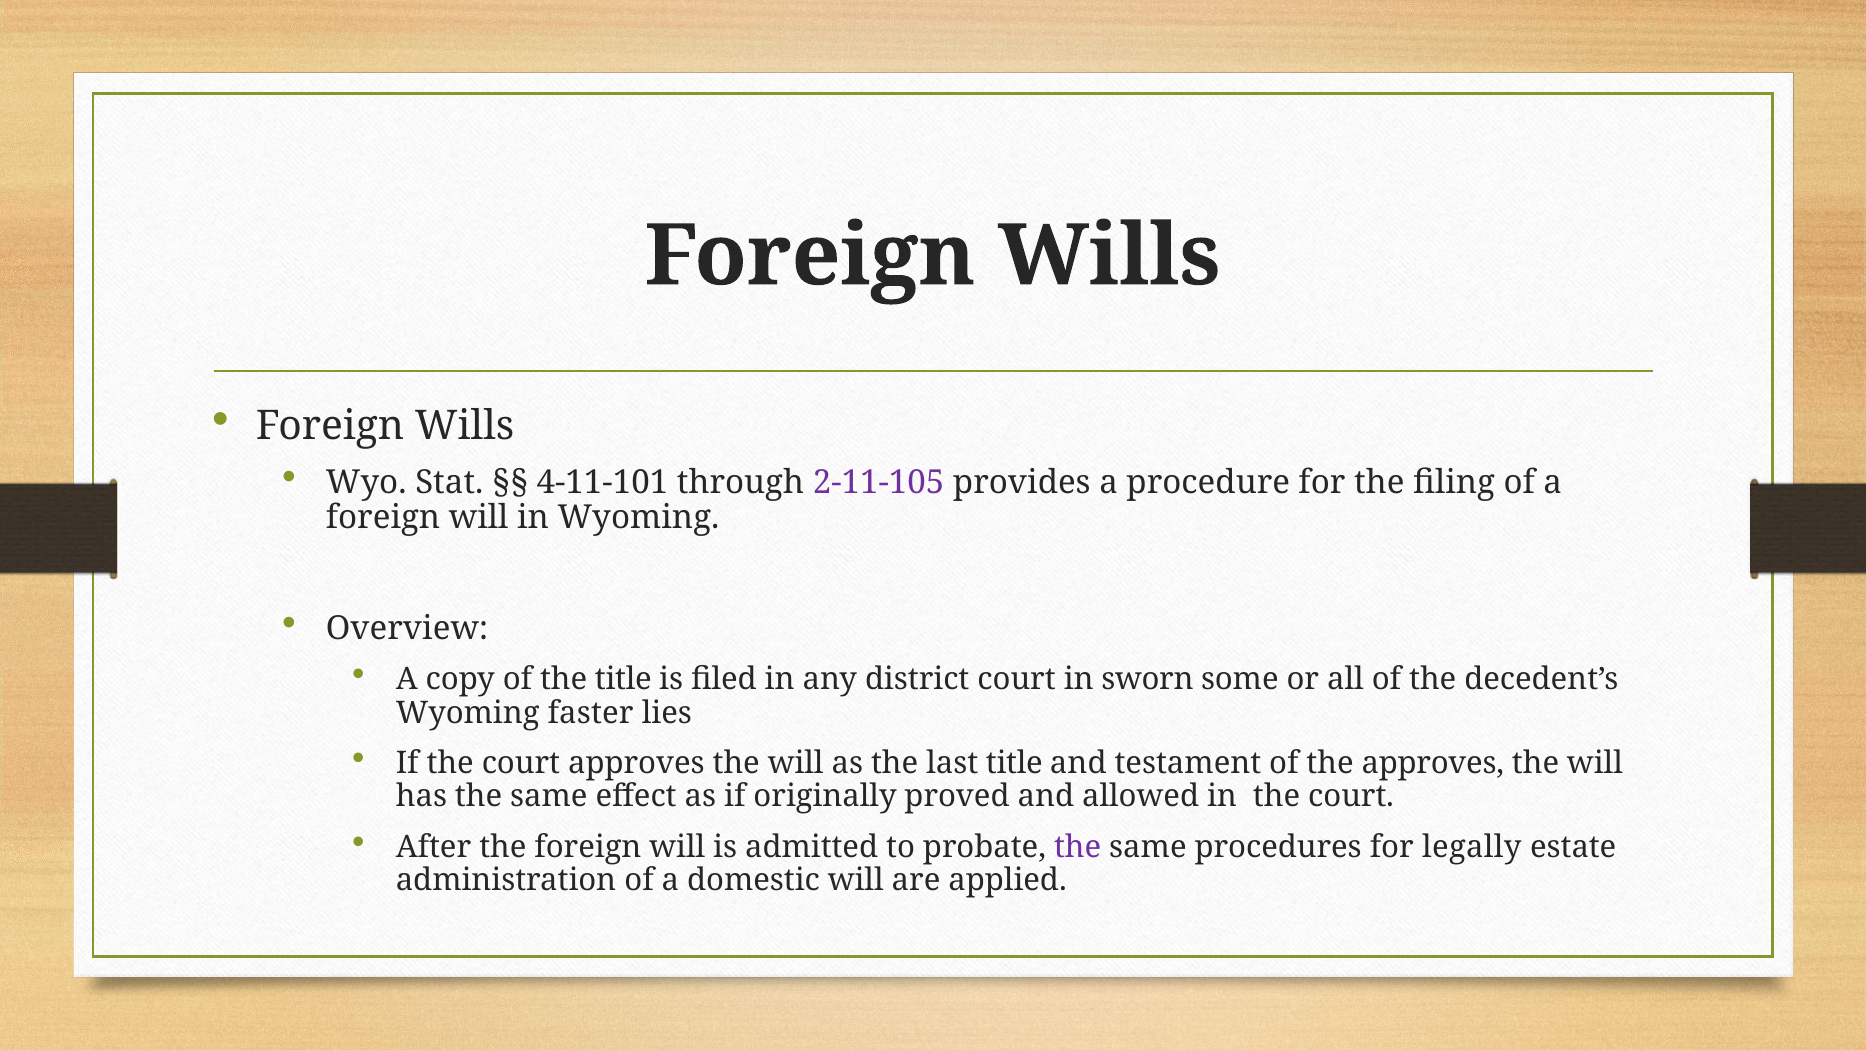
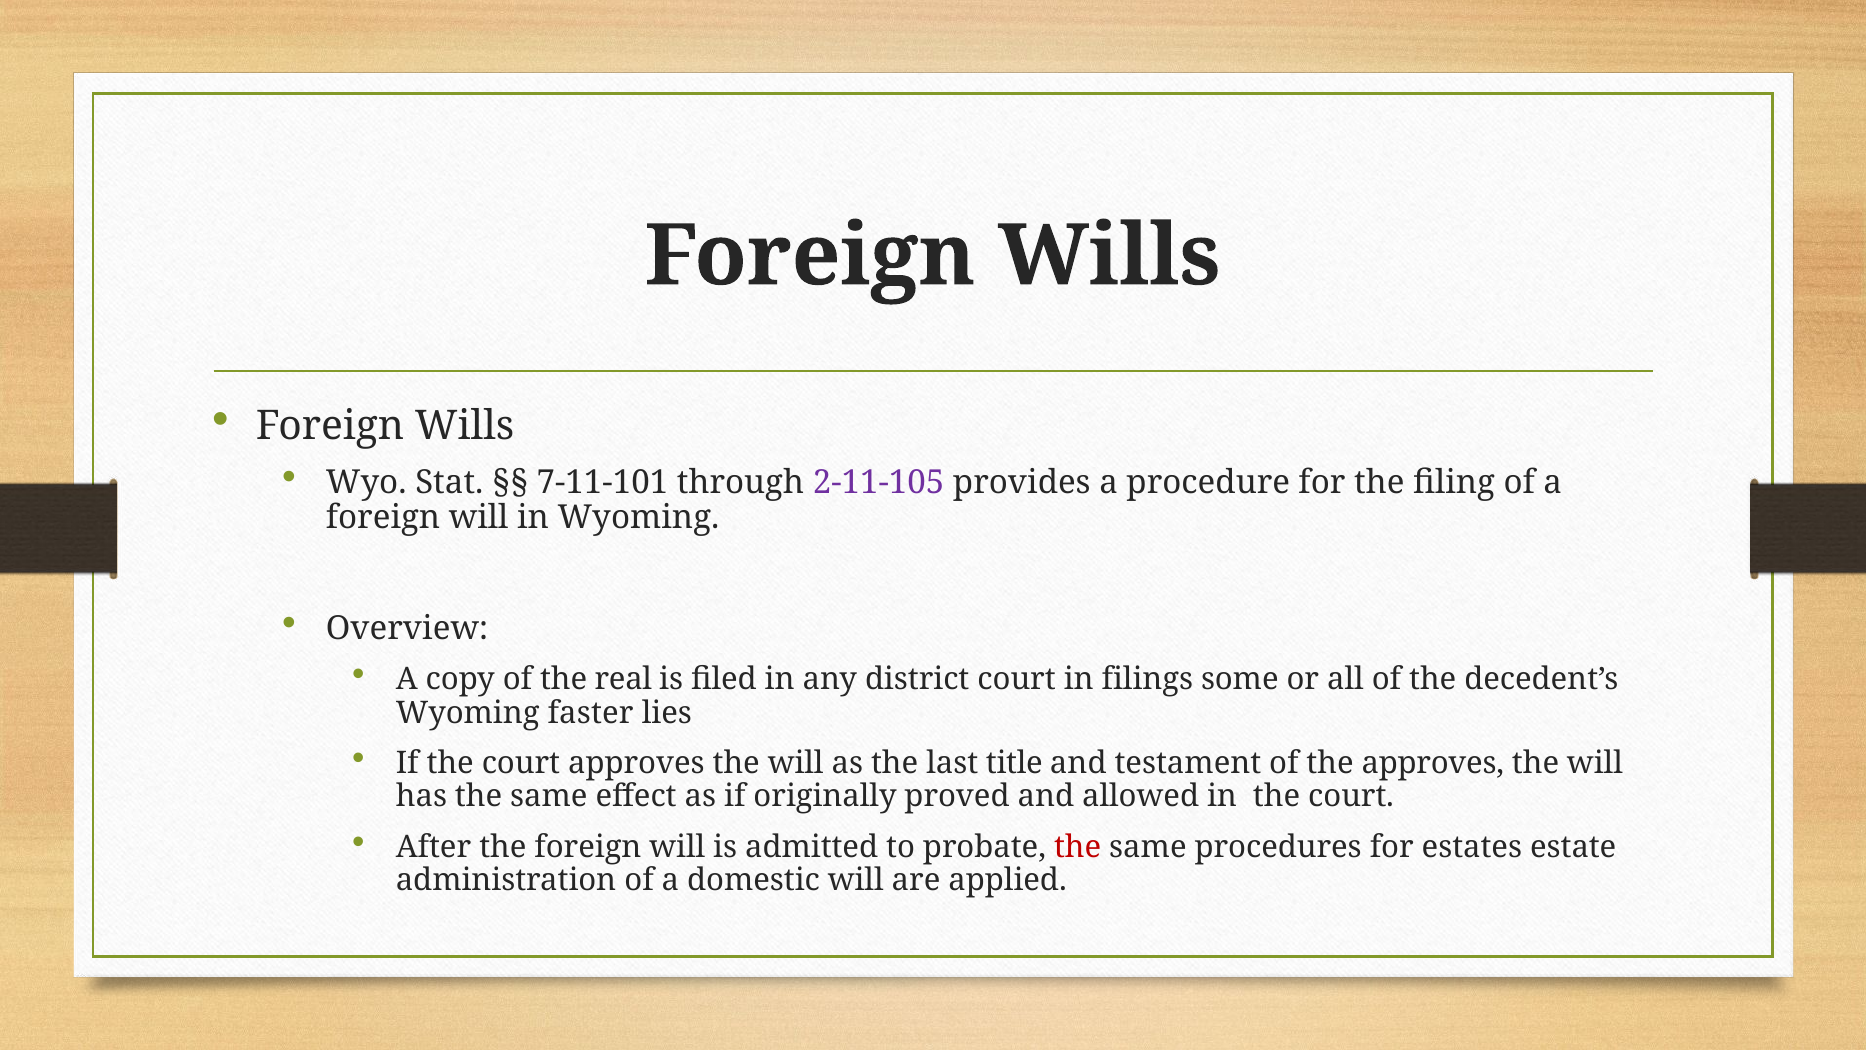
4-11-101: 4-11-101 -> 7-11-101 (602, 482)
the title: title -> real (623, 679)
sworn: sworn -> filings (1147, 679)
the colour: purple -> red (1078, 847)
legally: legally -> estates (1472, 847)
